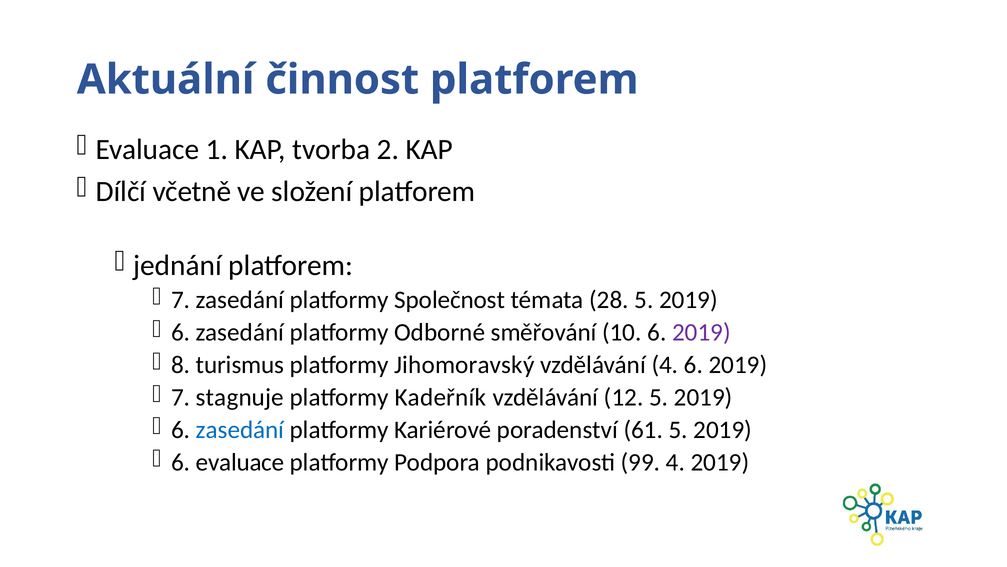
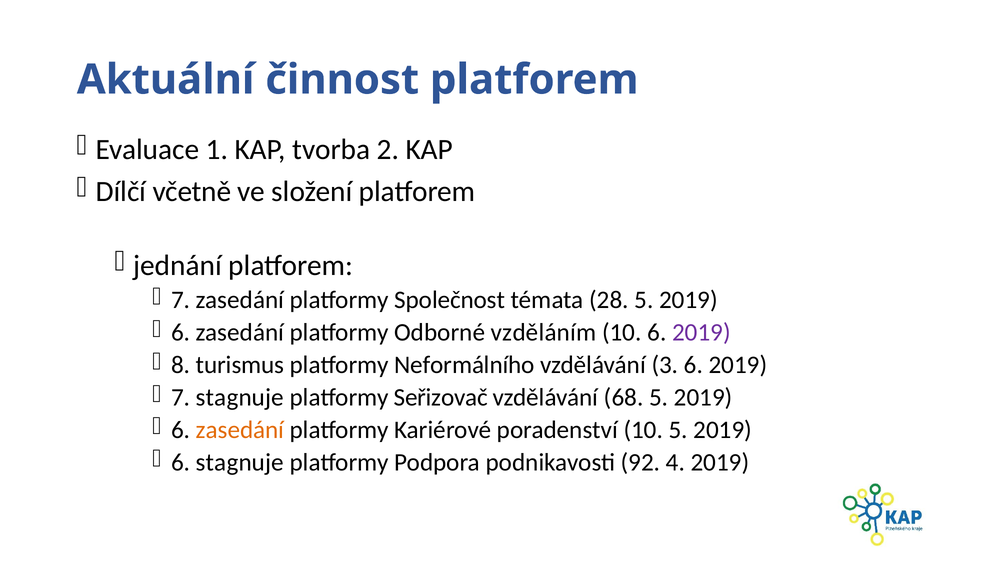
směřování: směřování -> vzděláním (544, 332)
Jihomoravský: Jihomoravský -> Neformálního (464, 365)
vzdělávání 4: 4 -> 3 (665, 365)
Kadeřník: Kadeřník -> Seřizovač (441, 397)
12: 12 -> 68 (624, 397)
zasedání colour: blue -> orange (240, 429)
poradenství 61: 61 -> 10 (643, 429)
6 evaluace: evaluace -> stagnuje (240, 462)
99: 99 -> 92 (641, 462)
